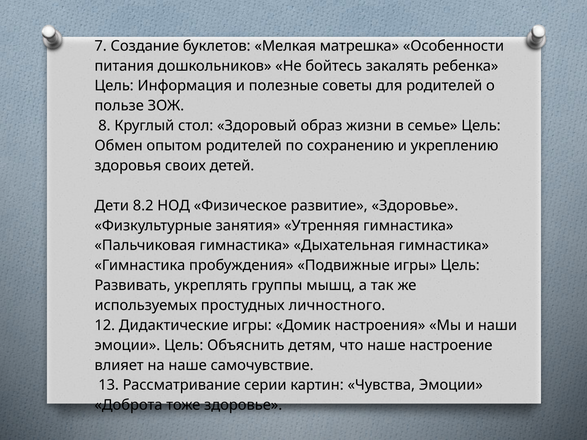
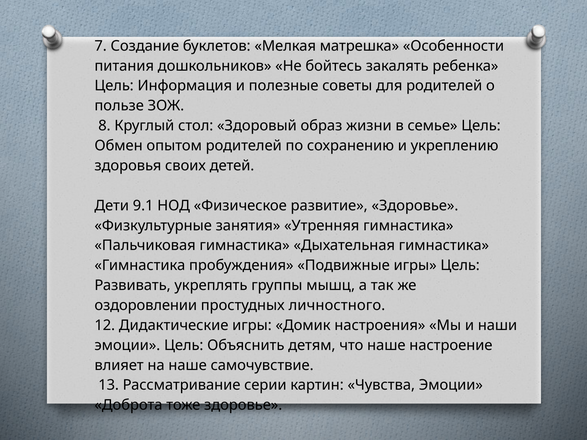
8.2: 8.2 -> 9.1 (143, 206)
используемых: используемых -> оздоровлении (146, 306)
